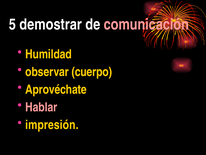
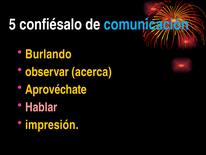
demostrar: demostrar -> confiésalo (51, 24)
comunicación colour: pink -> light blue (146, 24)
Humildad: Humildad -> Burlando (48, 54)
cuerpo: cuerpo -> acerca (92, 72)
